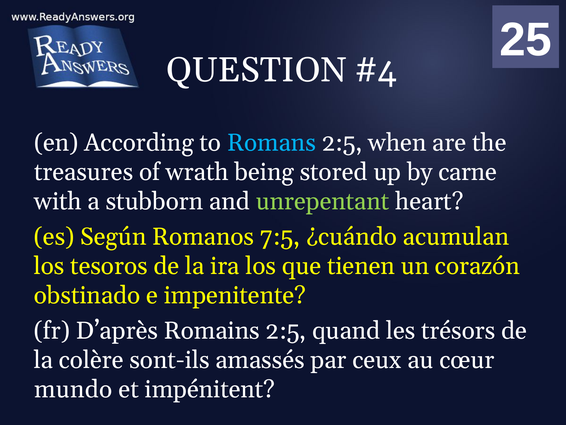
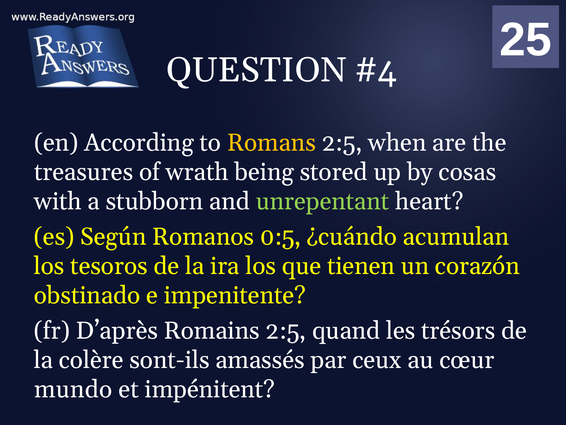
Romans colour: light blue -> yellow (271, 143)
carne: carne -> cosas (468, 172)
7:5: 7:5 -> 0:5 (280, 237)
